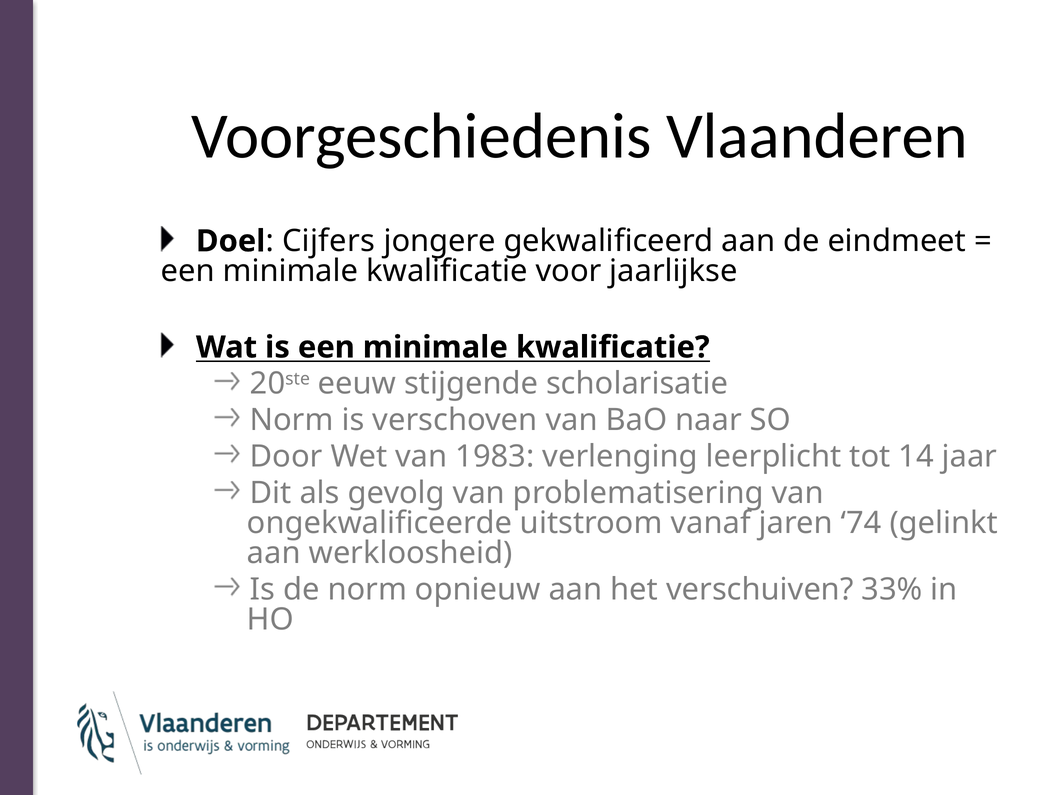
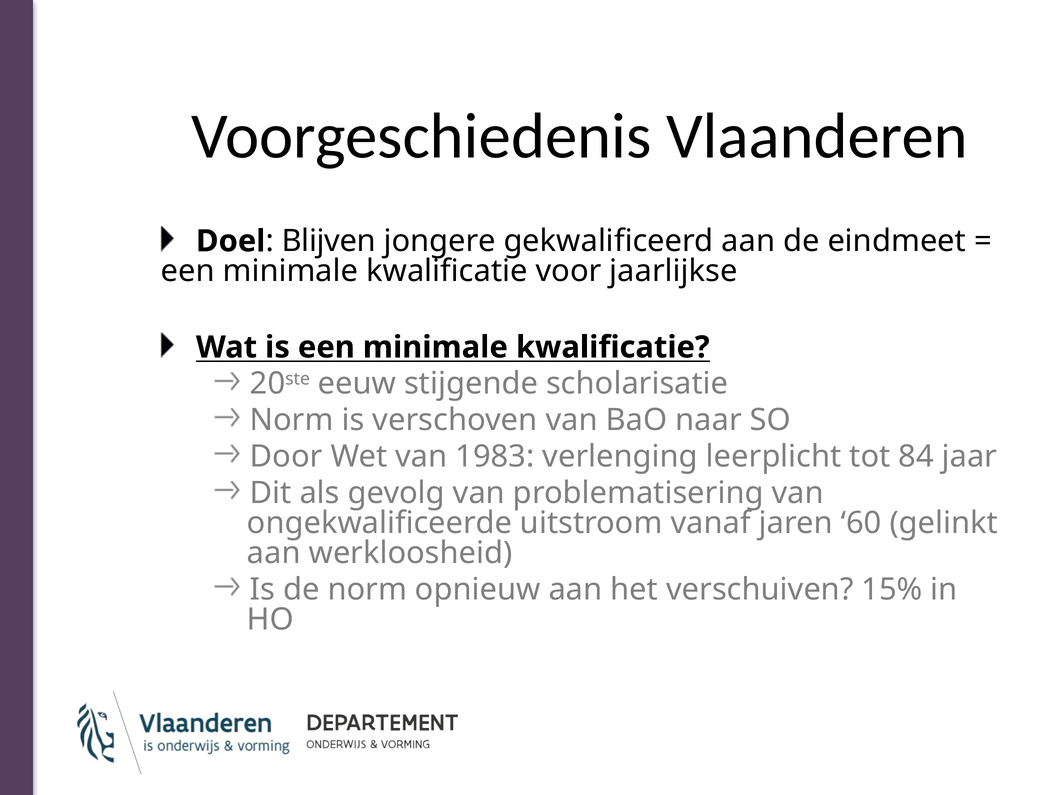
Cijfers: Cijfers -> Blijven (329, 241)
14: 14 -> 84 (916, 456)
74: 74 -> 60 (861, 523)
33%: 33% -> 15% (892, 589)
